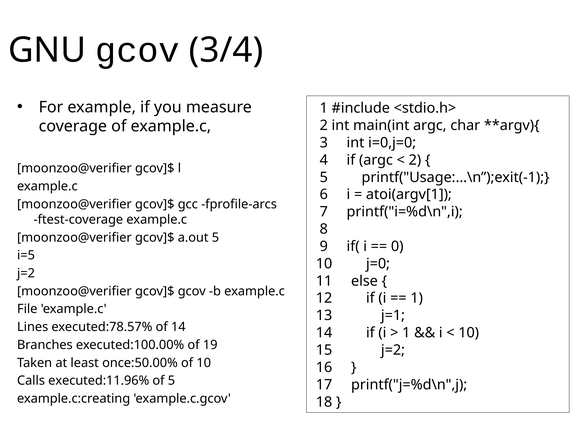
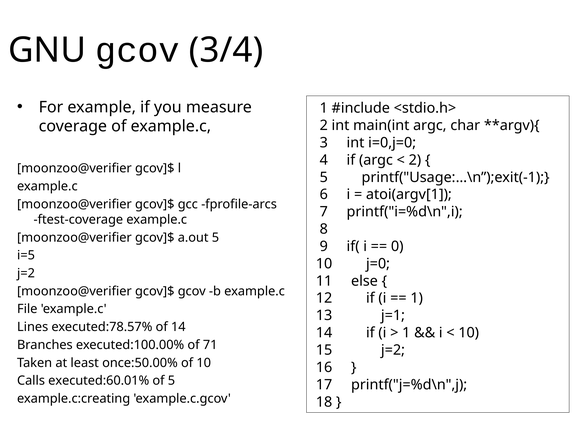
19: 19 -> 71 (210, 345)
executed:11.96%: executed:11.96% -> executed:60.01% (99, 381)
